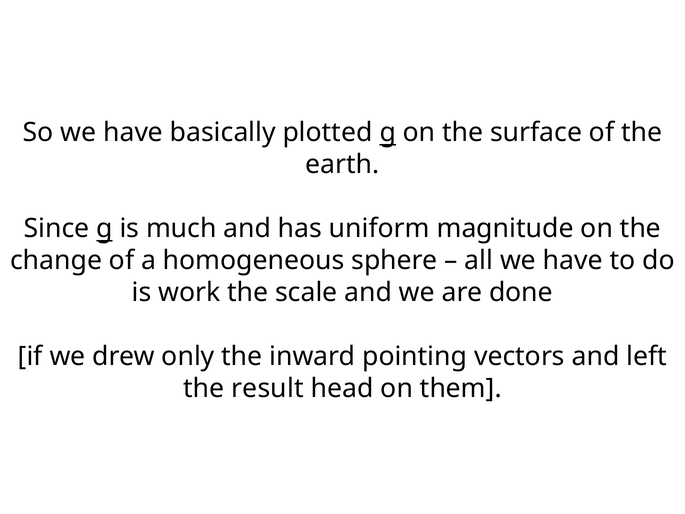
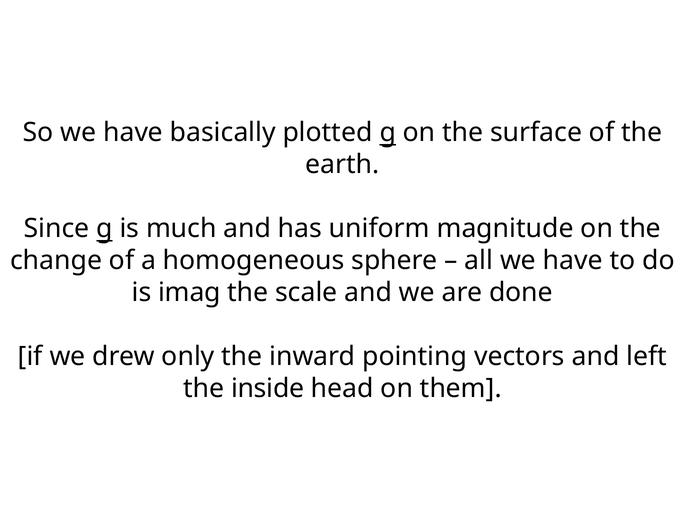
work: work -> imag (189, 292)
result: result -> inside (268, 388)
